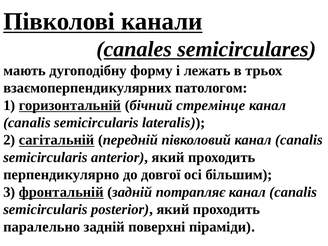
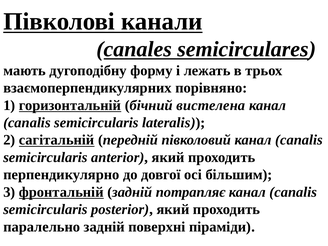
патологом: патологом -> порівняно (211, 88)
стремінце: стремінце -> вистелена (211, 105)
